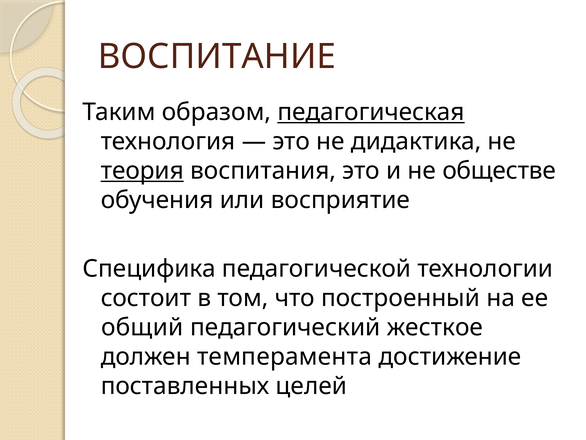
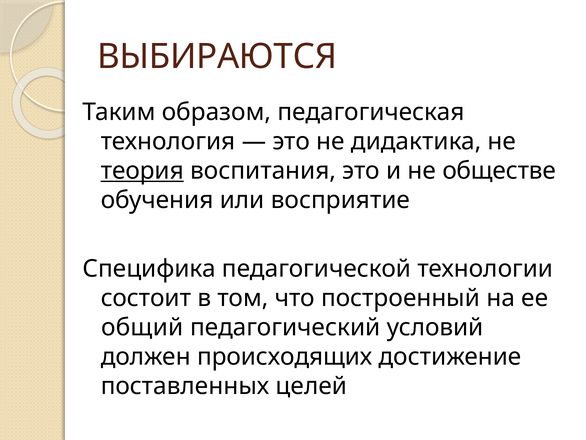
ВОСПИТАНИЕ: ВОСПИТАНИЕ -> ВЫБИРАЮТСЯ (217, 57)
педагогическая underline: present -> none (371, 112)
жесткое: жесткое -> условий (435, 327)
темперамента: темперамента -> происходящих (285, 356)
